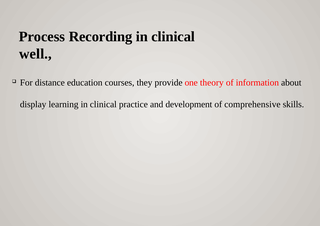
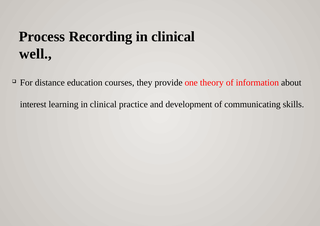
display: display -> interest (33, 105)
comprehensive: comprehensive -> communicating (252, 105)
